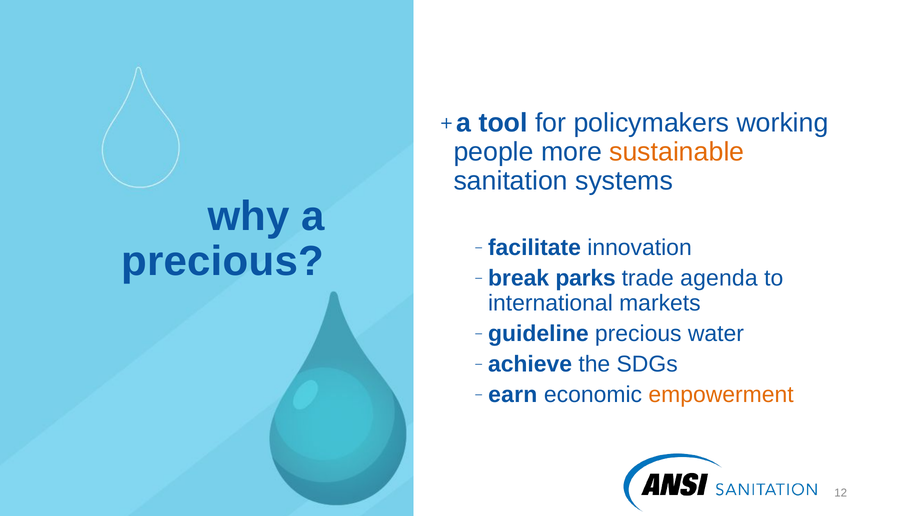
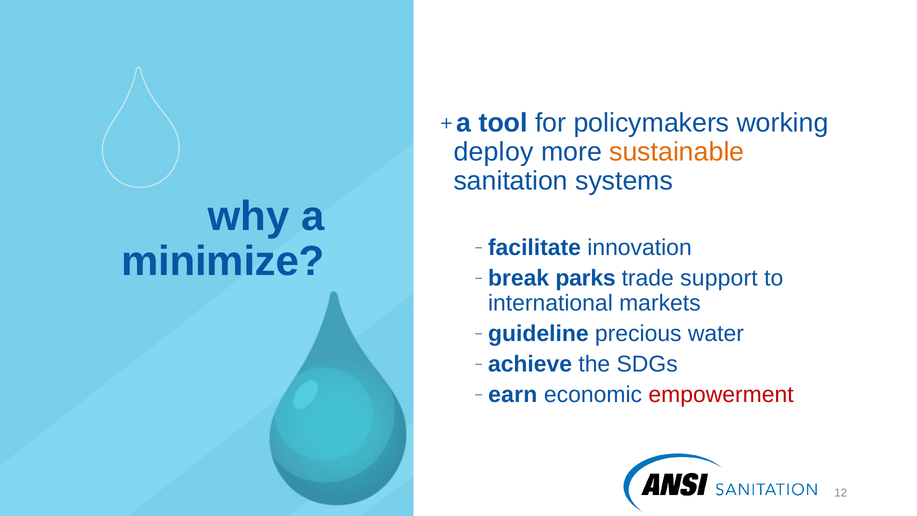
people: people -> deploy (494, 152)
precious: precious -> minimize (223, 261)
agenda: agenda -> support (719, 278)
empowerment colour: orange -> red (721, 395)
